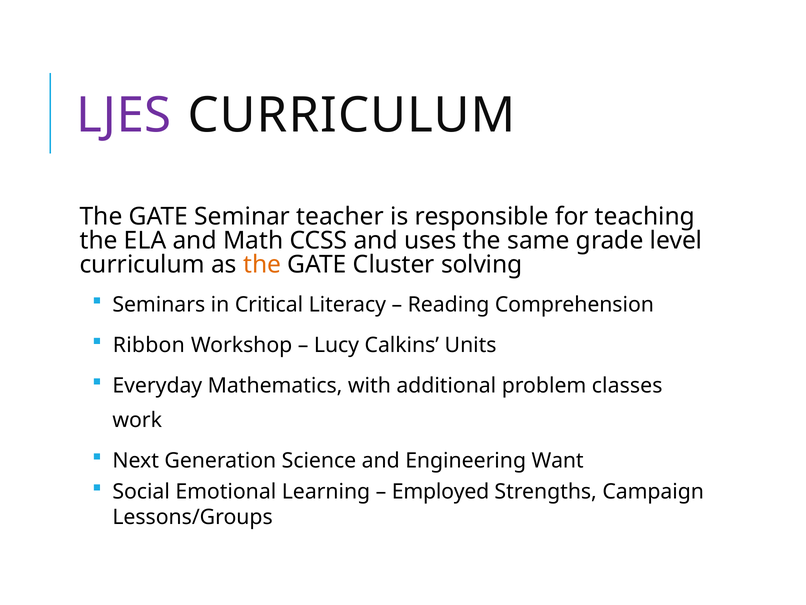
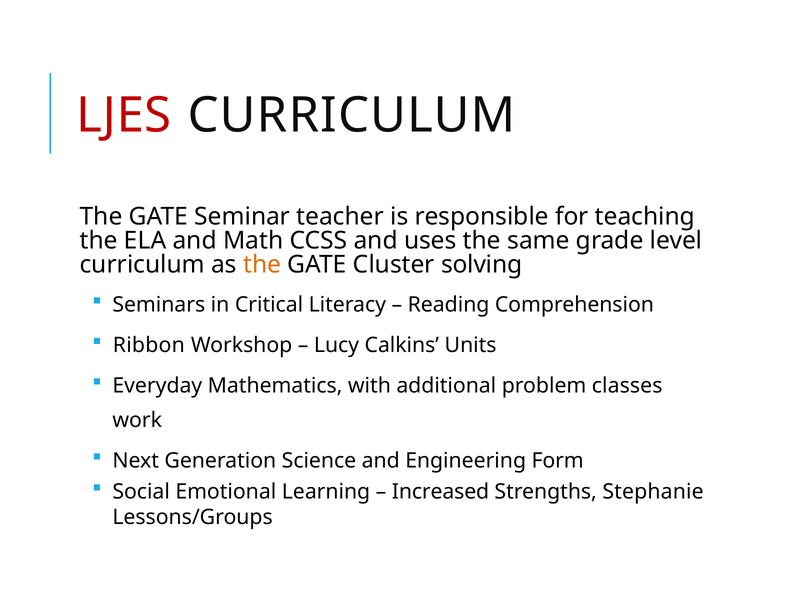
LJES colour: purple -> red (124, 116)
Want: Want -> Form (558, 460)
Employed: Employed -> Increased (441, 491)
Campaign: Campaign -> Stephanie (653, 491)
